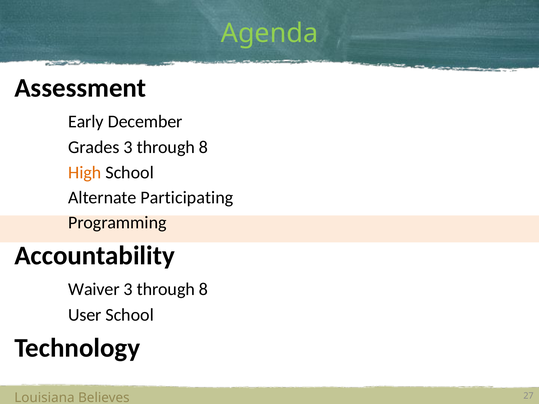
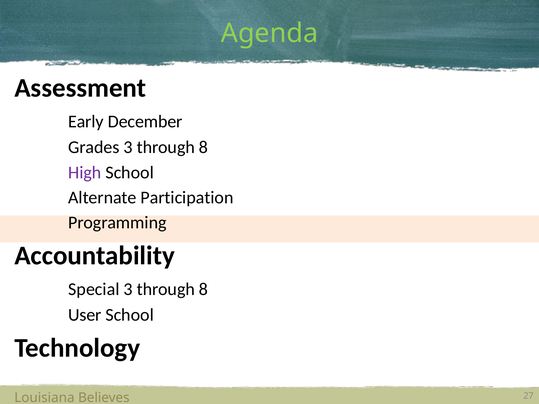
High colour: orange -> purple (85, 173)
Participating: Participating -> Participation (187, 198)
Waiver: Waiver -> Special (94, 289)
